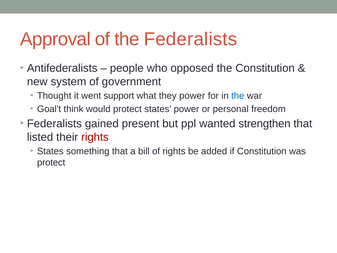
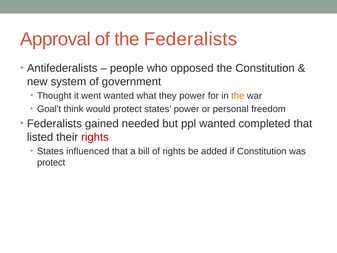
went support: support -> wanted (119, 96)
the colour: blue -> orange (238, 96)
present: present -> needed (141, 124)
strengthen: strengthen -> completed (264, 124)
something: something -> influenced (88, 151)
